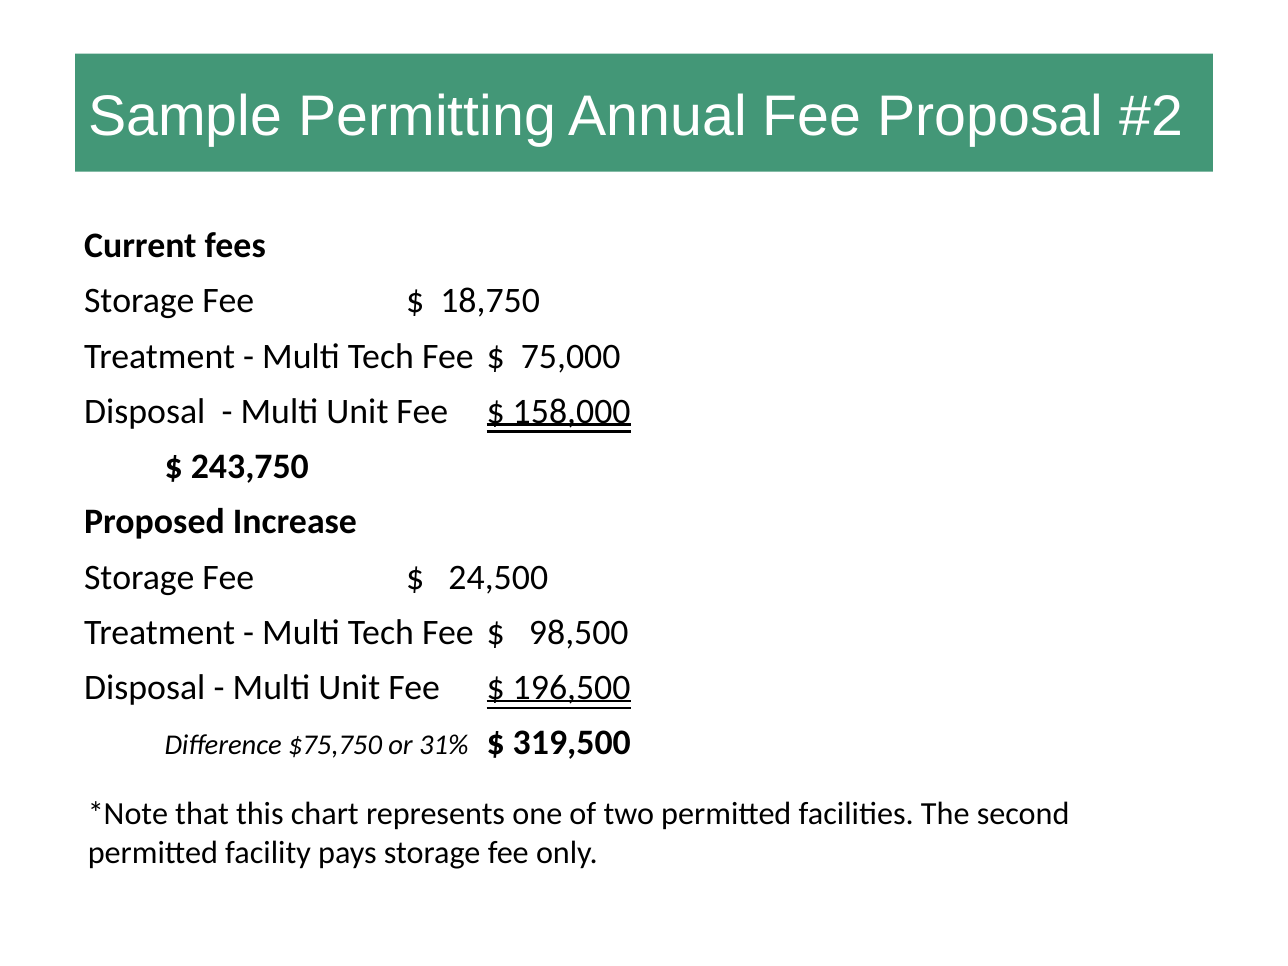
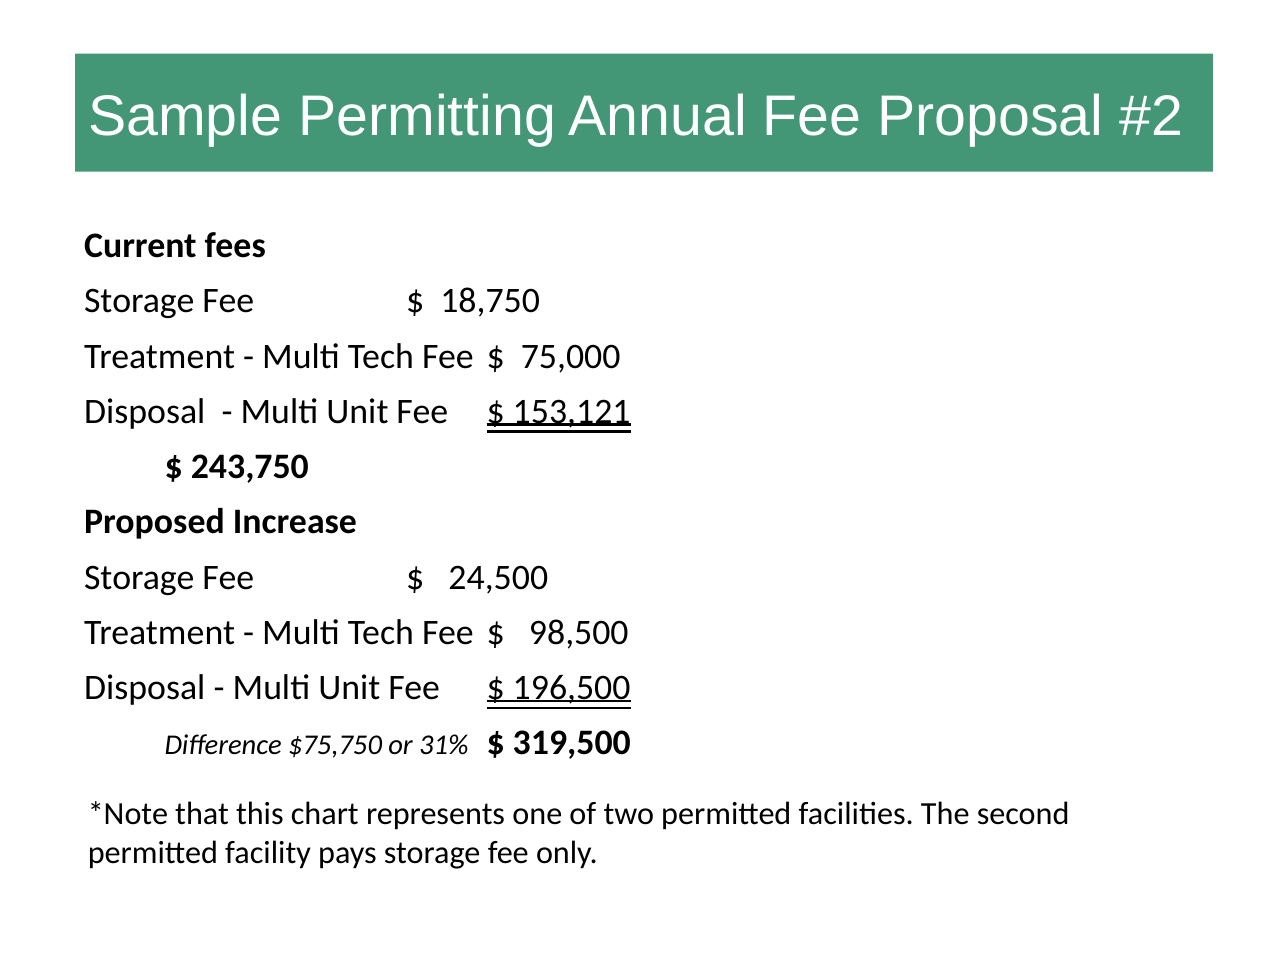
158,000: 158,000 -> 153,121 (572, 412)
